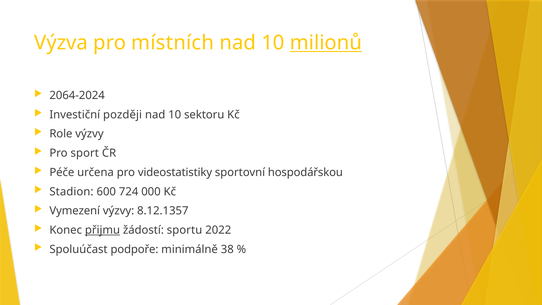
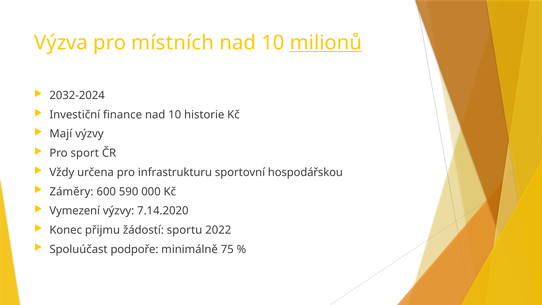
2064-2024: 2064-2024 -> 2032-2024 (77, 95)
později: později -> finance (123, 115)
sektoru: sektoru -> historie (204, 115)
Role: Role -> Mají (61, 134)
Péče: Péče -> Vždy (62, 172)
videostatistiky: videostatistiky -> infrastrukturu (175, 172)
Stadion: Stadion -> Záměry (71, 192)
724: 724 -> 590 (129, 192)
8.12.1357: 8.12.1357 -> 7.14.2020 (163, 211)
přijmu underline: present -> none (103, 230)
38: 38 -> 75 (227, 249)
